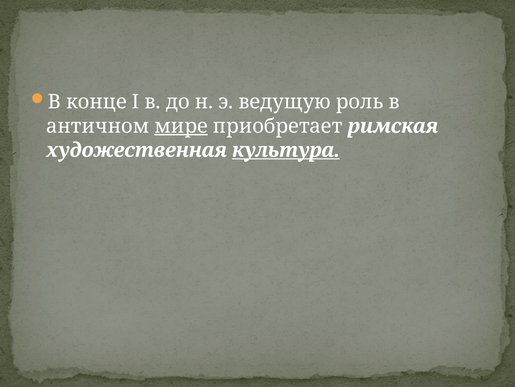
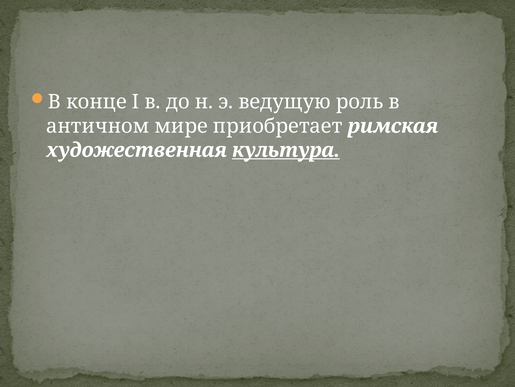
мире underline: present -> none (181, 126)
